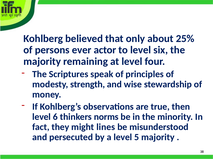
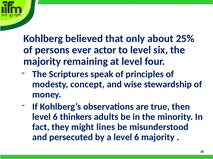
strength: strength -> concept (88, 85)
norms: norms -> adults (106, 117)
a level 5: 5 -> 6 (137, 138)
